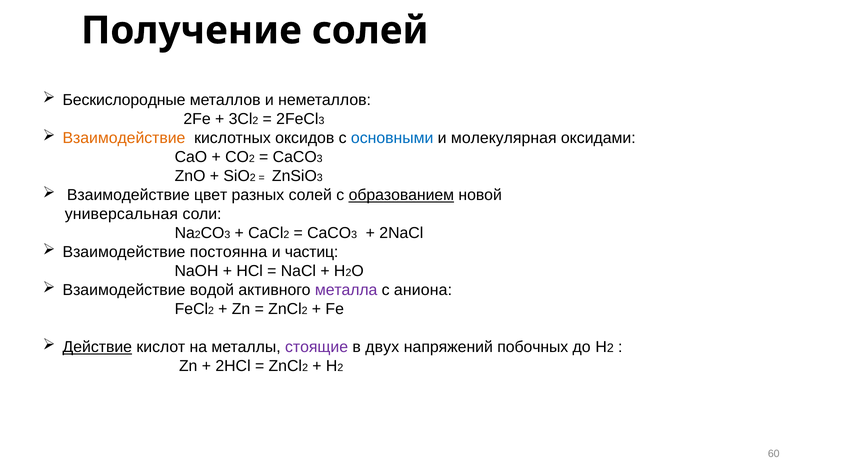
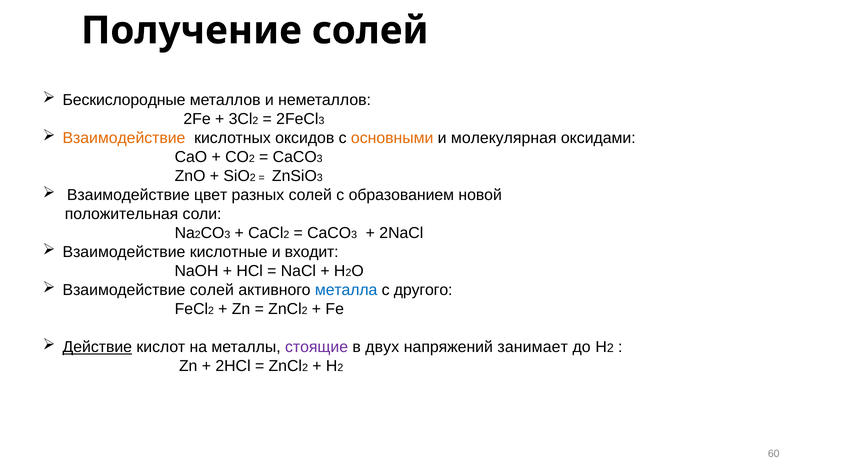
основными colour: blue -> orange (392, 138)
образованием underline: present -> none (401, 195)
универсальная: универсальная -> положительная (121, 214)
постоянна: постоянна -> кислотные (229, 252)
частиц: частиц -> входит (312, 252)
Взаимодействие водой: водой -> солей (212, 290)
металла colour: purple -> blue (346, 290)
аниона: аниона -> другого (423, 290)
побочных: побочных -> занимает (533, 347)
